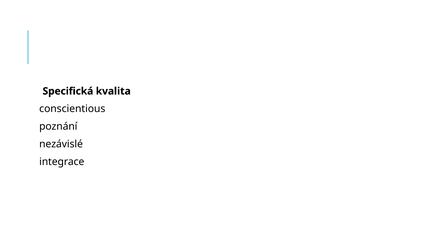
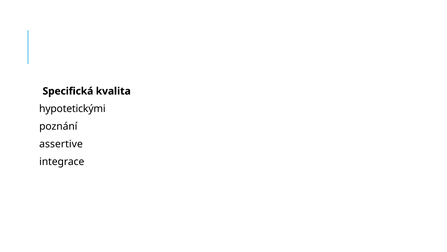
conscientious: conscientious -> hypotetickými (72, 109)
nezávislé: nezávislé -> assertive (61, 144)
